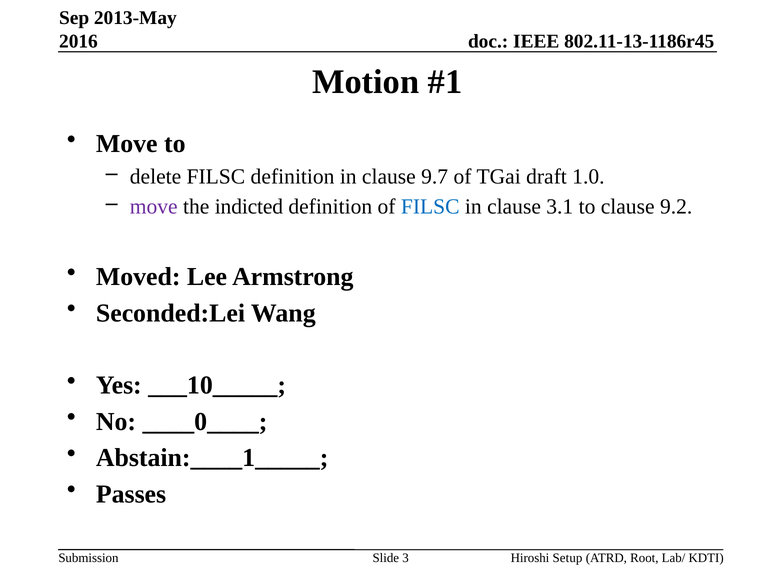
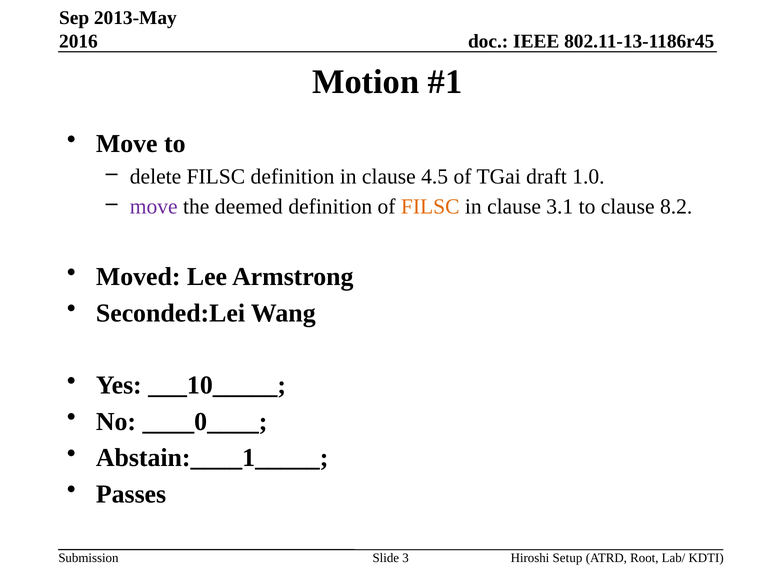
9.7: 9.7 -> 4.5 (435, 176)
indicted: indicted -> deemed (249, 206)
FILSC colour: blue -> orange (430, 206)
9.2: 9.2 -> 8.2 (676, 206)
